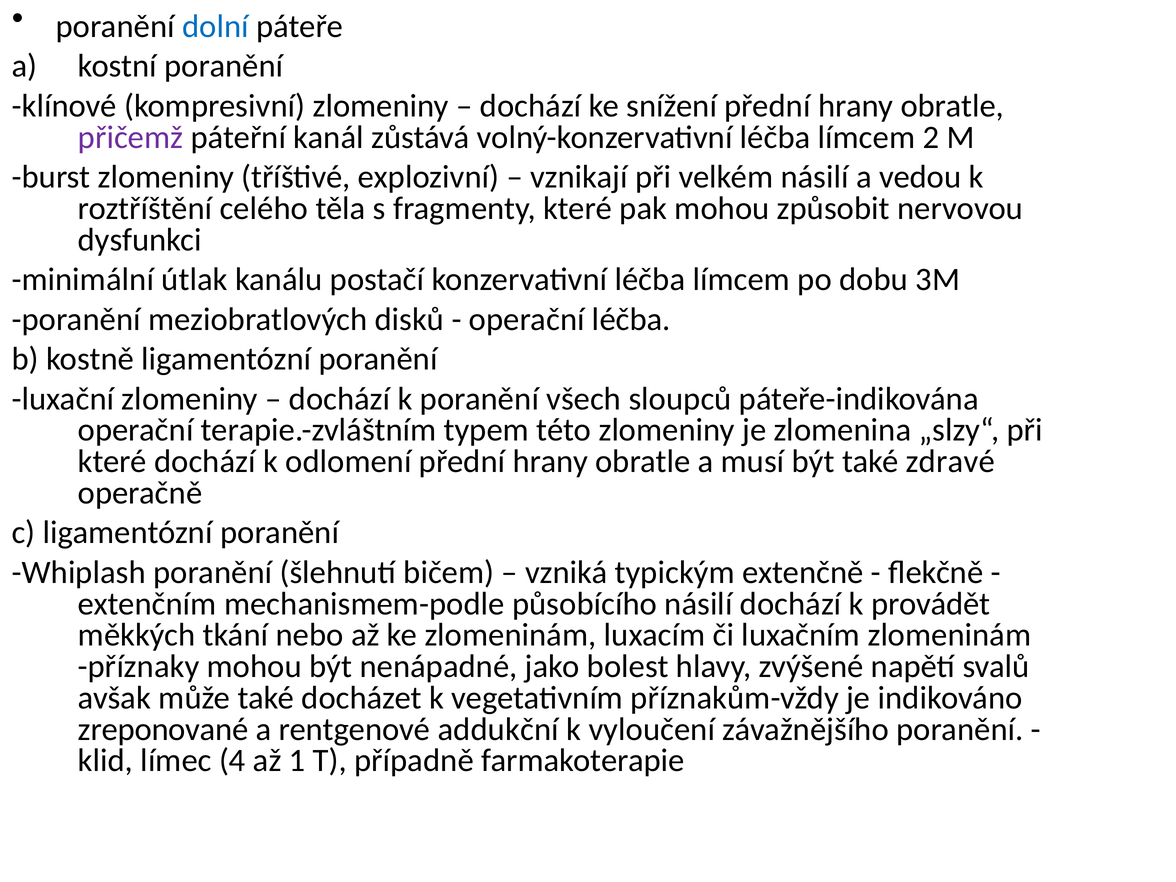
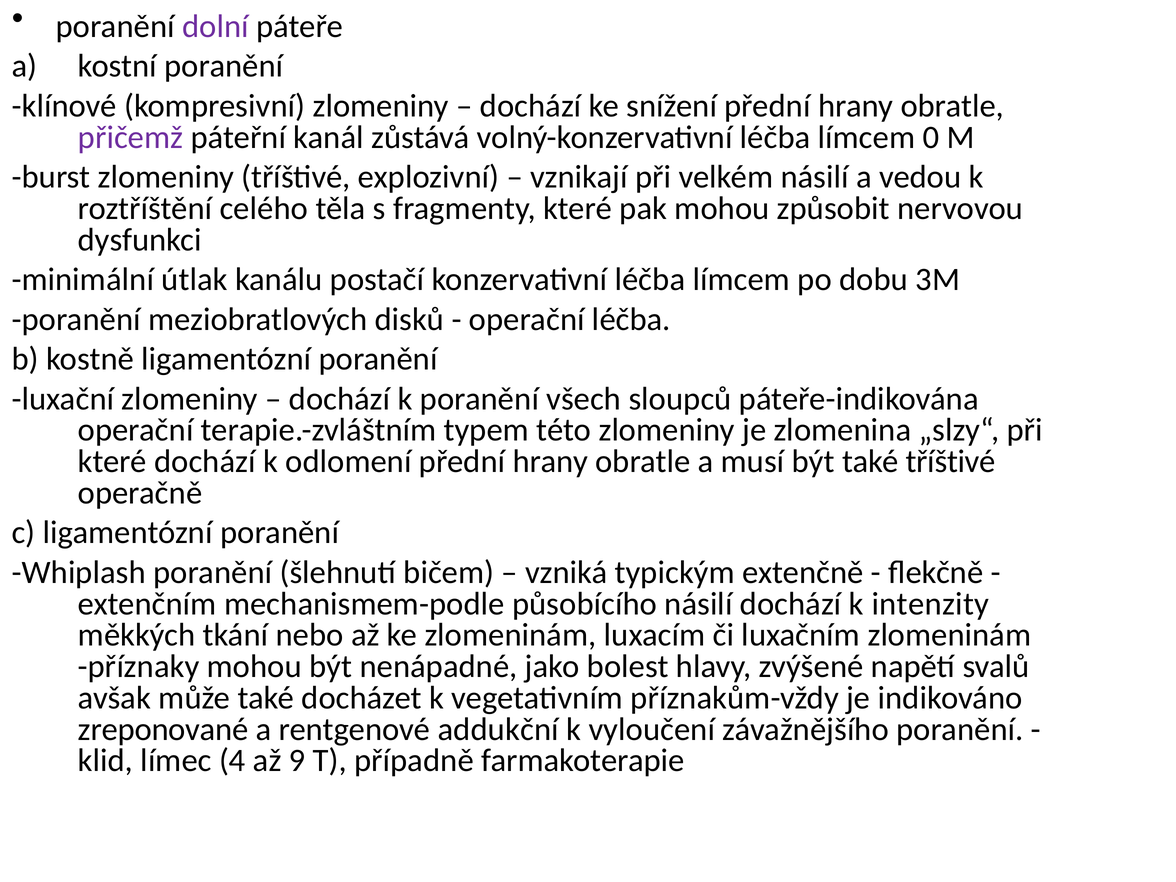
dolní colour: blue -> purple (216, 26)
2: 2 -> 0 (931, 137)
také zdravé: zdravé -> tříštivé (951, 462)
provádět: provádět -> intenzity (930, 604)
1: 1 -> 9 (297, 761)
